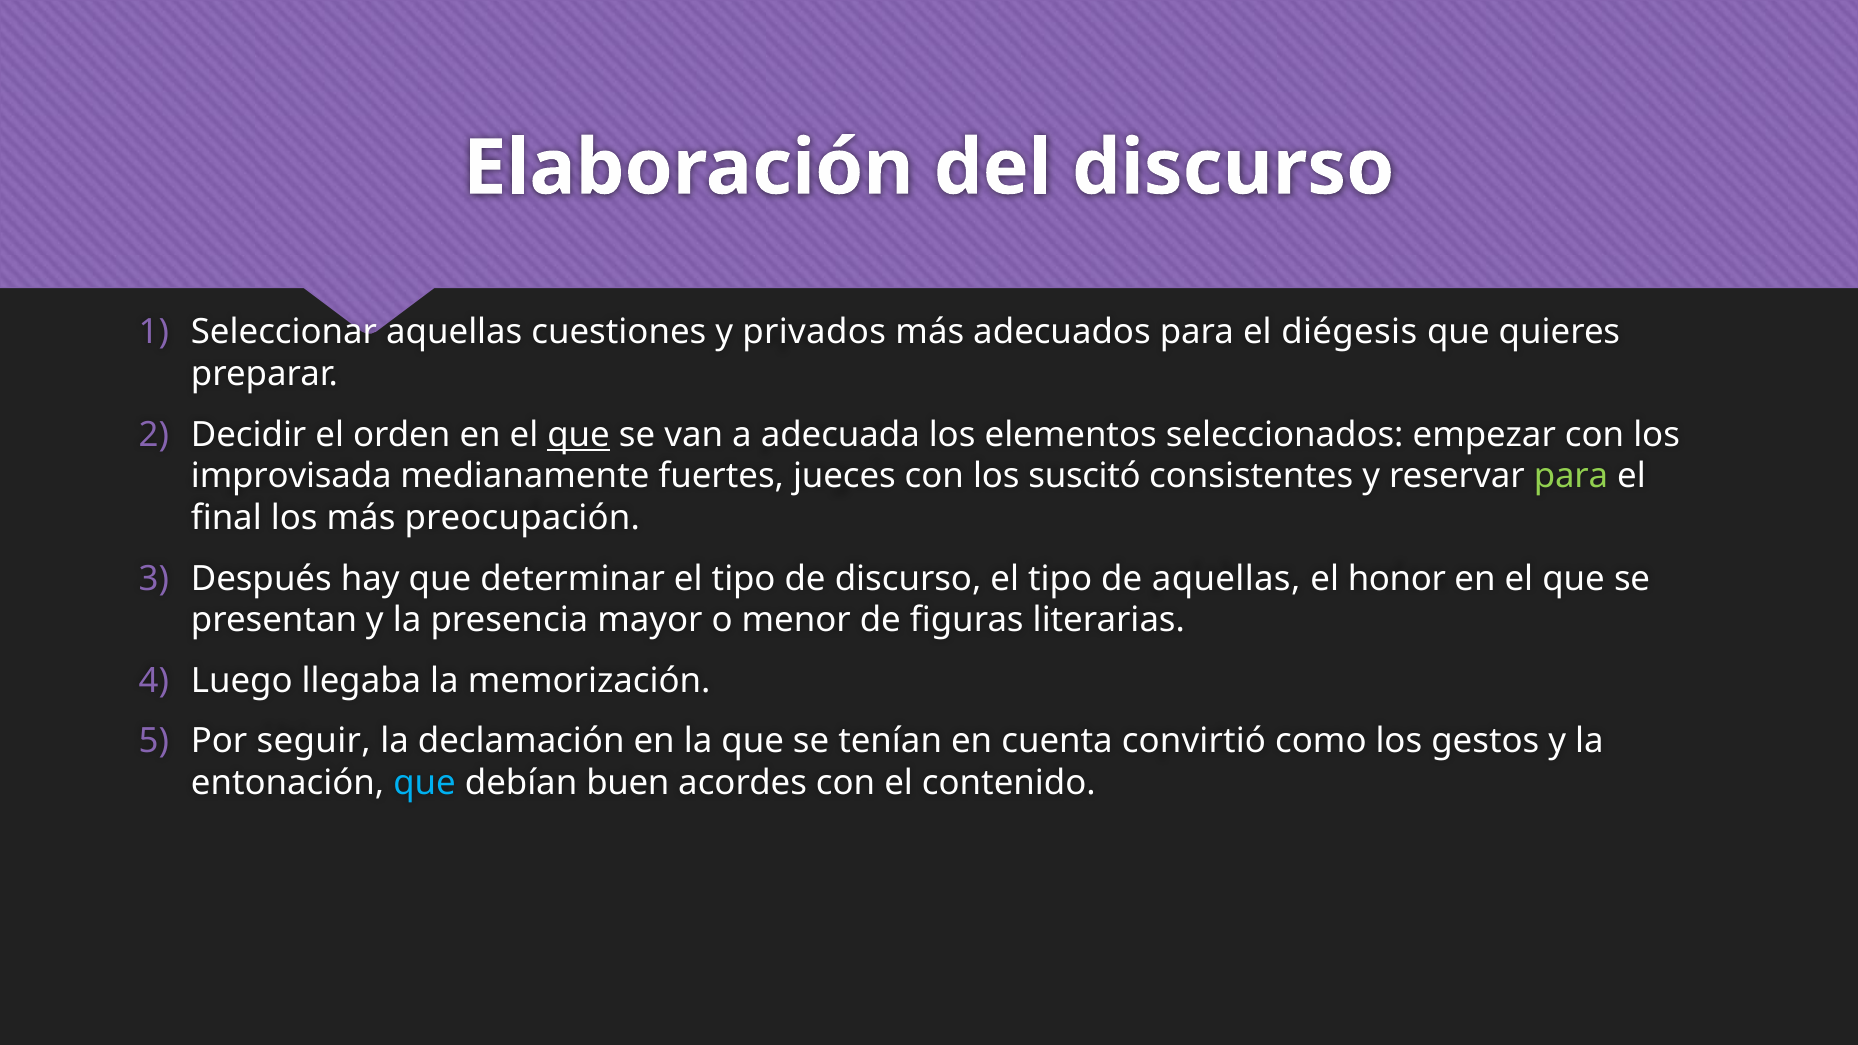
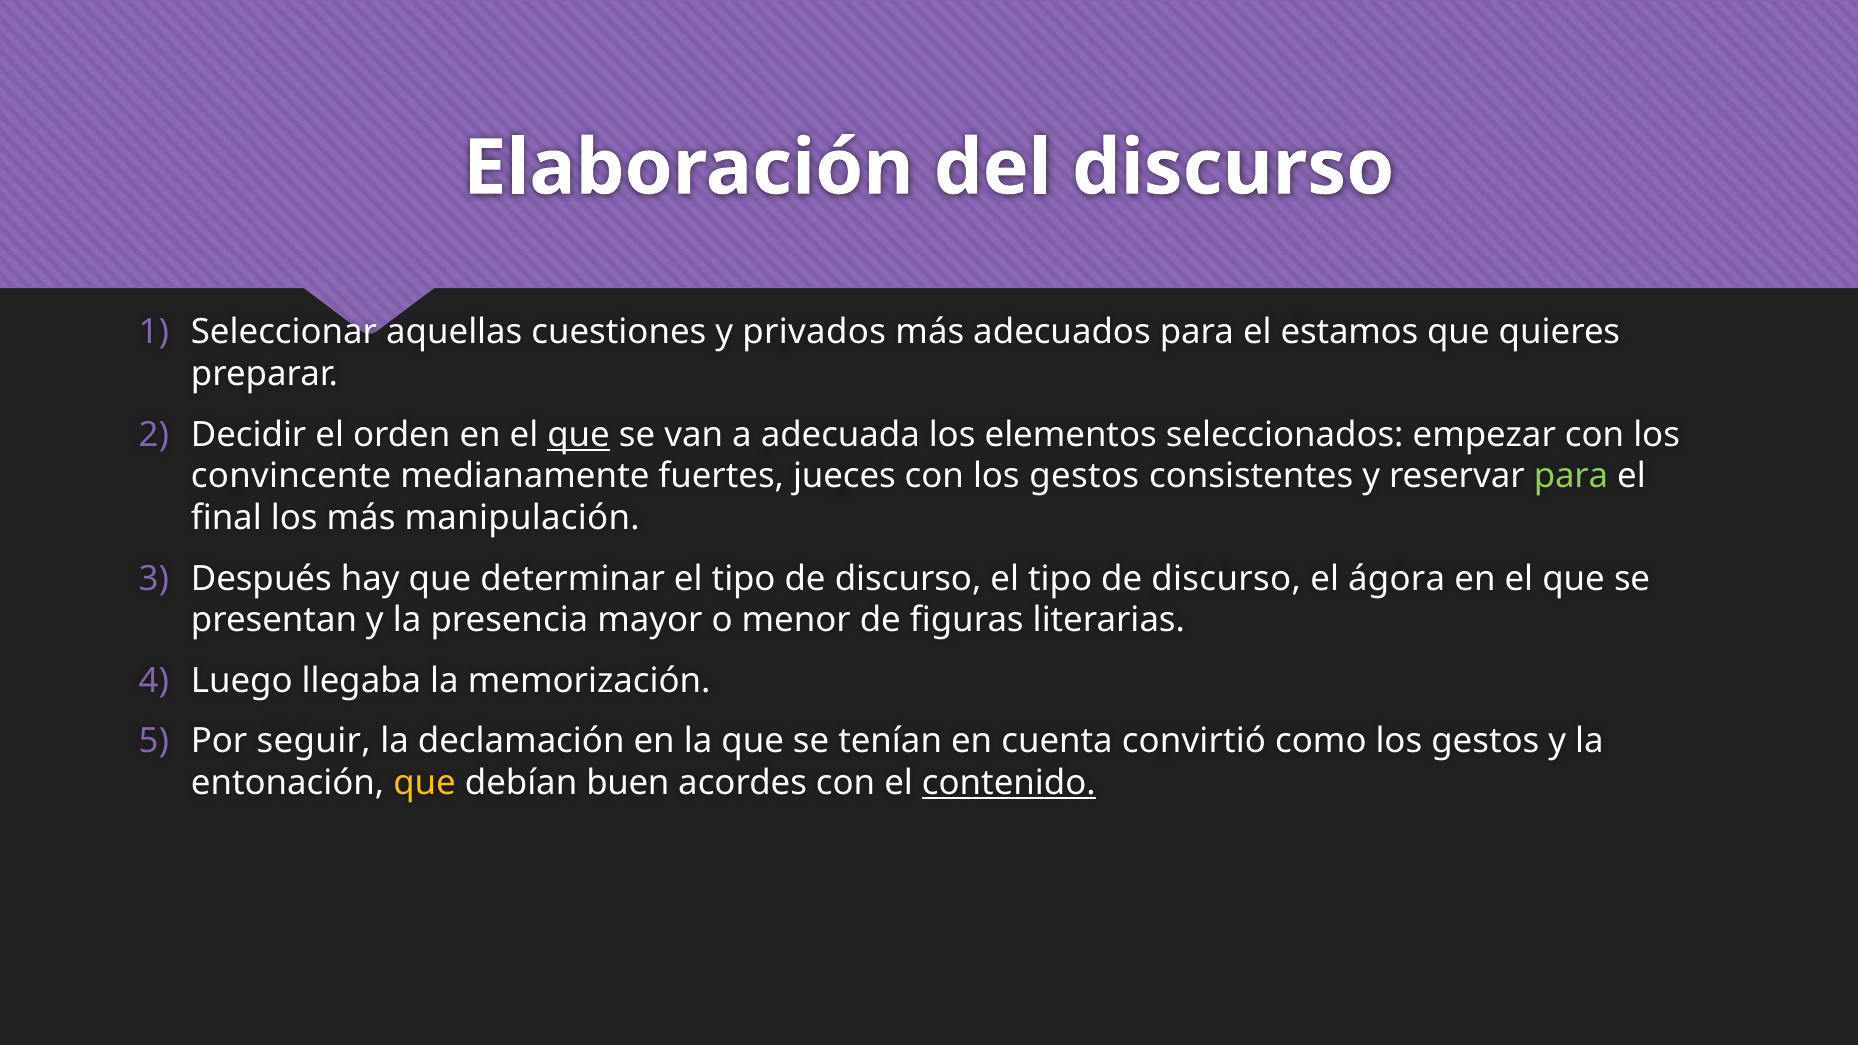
diégesis: diégesis -> estamos (1350, 332)
improvisada: improvisada -> convincente (291, 476)
con los suscitó: suscitó -> gestos (1084, 476)
preocupación: preocupación -> manipulación (522, 518)
aquellas: aquellas -> discurso (1226, 579)
honor: honor -> ágora (1397, 579)
que colour: light blue -> yellow (425, 783)
contenido underline: none -> present (1009, 783)
